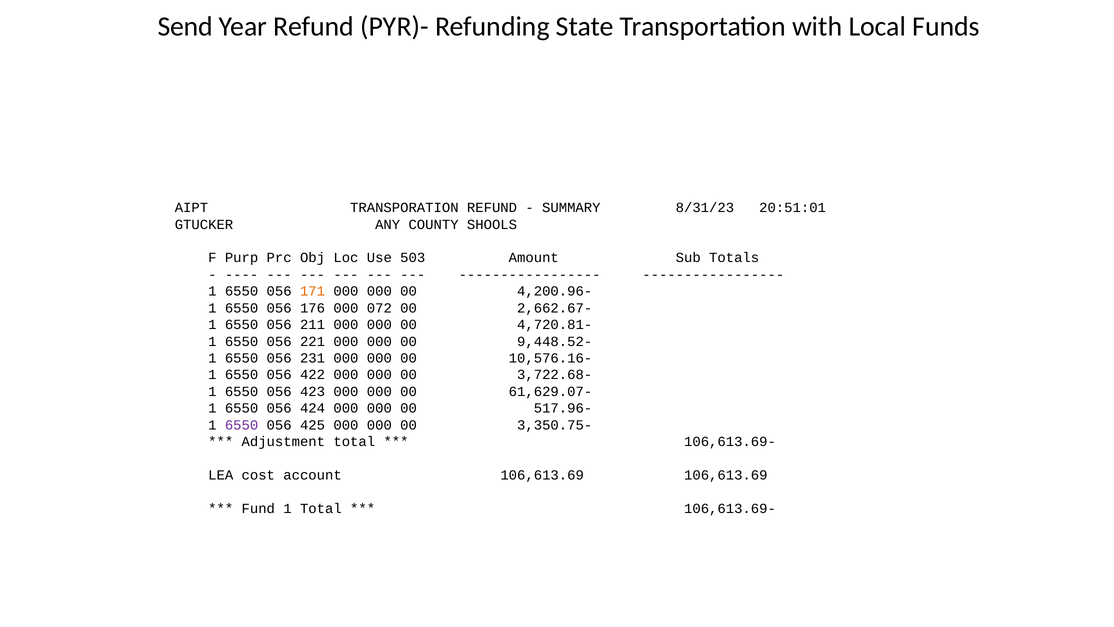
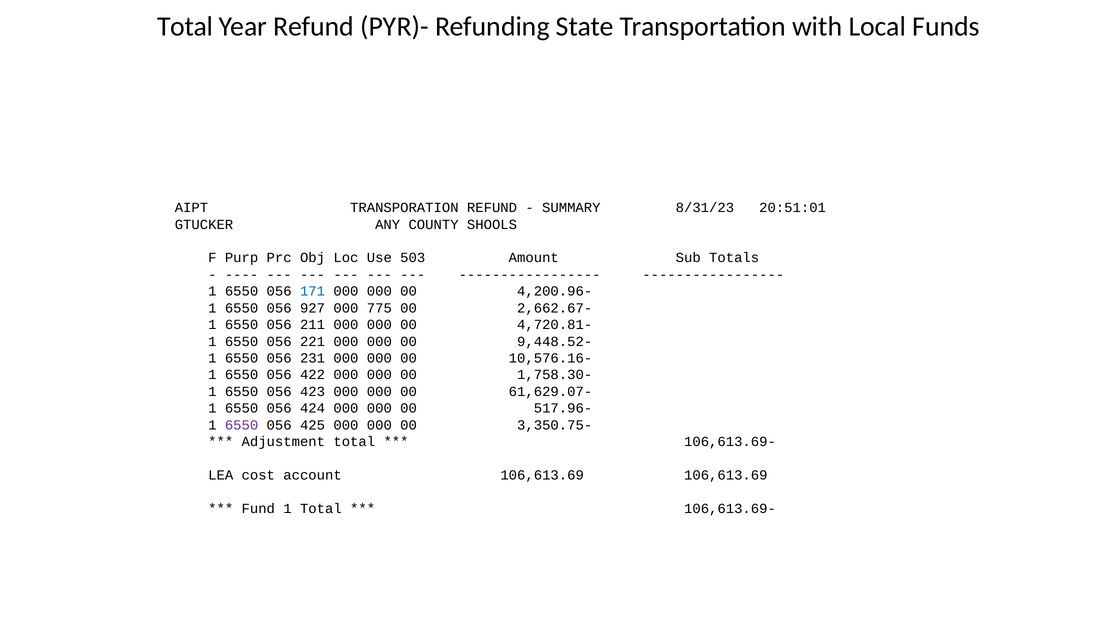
Send: Send -> Total (185, 26)
171 colour: orange -> blue (313, 291)
176: 176 -> 927 (313, 308)
072: 072 -> 775 (379, 308)
3,722.68-: 3,722.68- -> 1,758.30- (555, 375)
